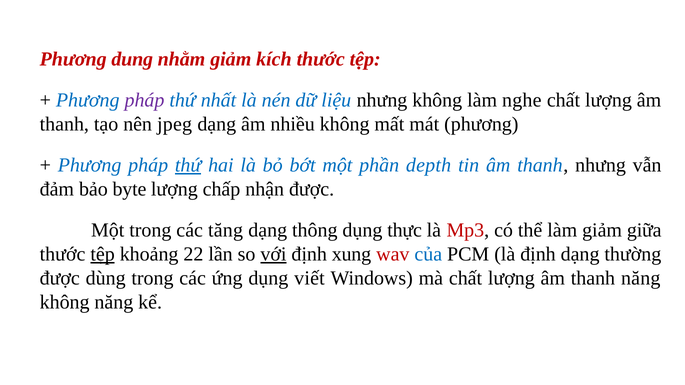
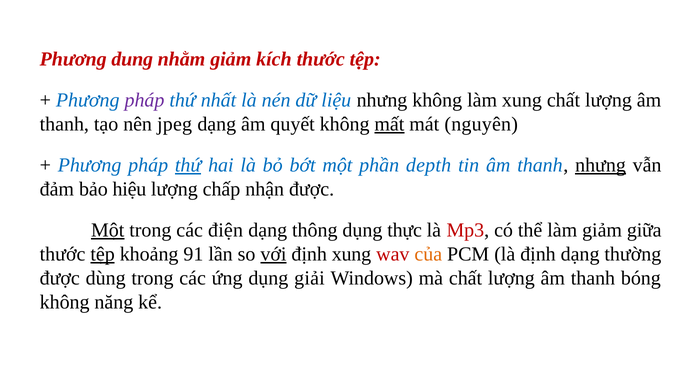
làm nghe: nghe -> xung (522, 100)
nhiều: nhiều -> quyết (293, 124)
mất underline: none -> present (389, 124)
mát phương: phương -> nguyên (481, 124)
nhưng underline: none -> present (601, 165)
byte: byte -> hiệu (129, 189)
Một underline: none -> present (108, 230)
tăng: tăng -> điện (226, 230)
22: 22 -> 91 (193, 254)
của colour: blue -> orange (428, 254)
viết: viết -> giải (309, 278)
thanh năng: năng -> bóng (641, 278)
